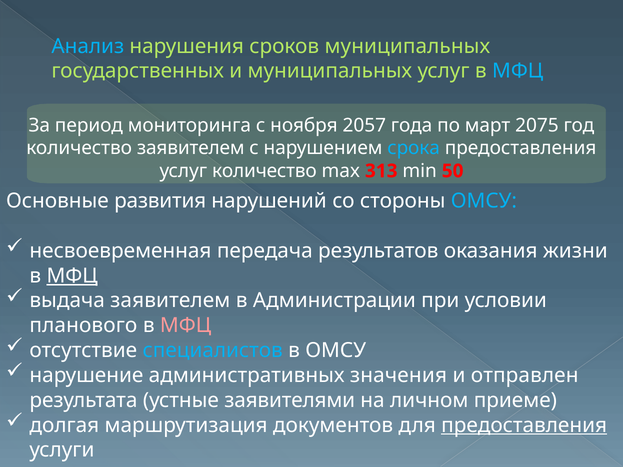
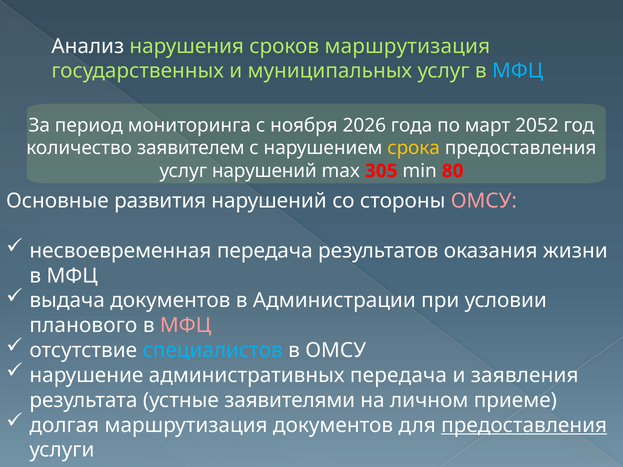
Анализ colour: light blue -> white (88, 46)
сроков муниципальных: муниципальных -> маршрутизация (407, 46)
2057: 2057 -> 2026 (364, 125)
2075: 2075 -> 2052 (537, 125)
срока colour: light blue -> yellow (414, 148)
услуг количество: количество -> нарушений (264, 171)
313: 313 -> 305 (381, 171)
50: 50 -> 80 (453, 171)
ОМСУ colour: light blue -> pink (484, 201)
МФЦ underline: present -> none (72, 276)
выдача заявителем: заявителем -> документов (170, 301)
административных значения: значения -> передача (398, 376)
отправлен: отправлен -> заявления (525, 376)
